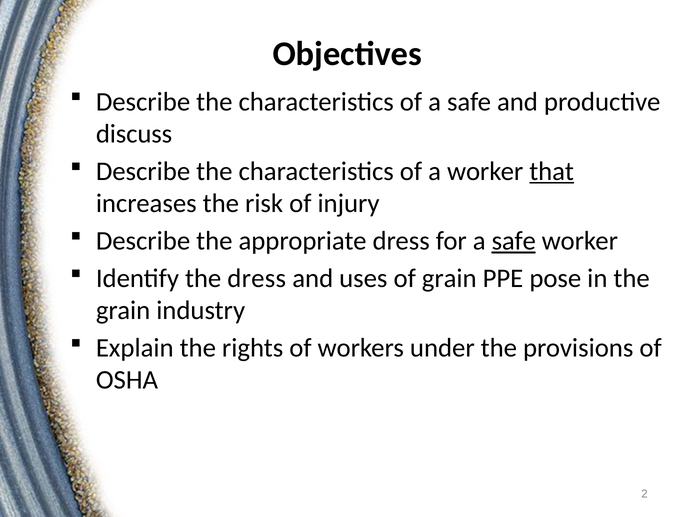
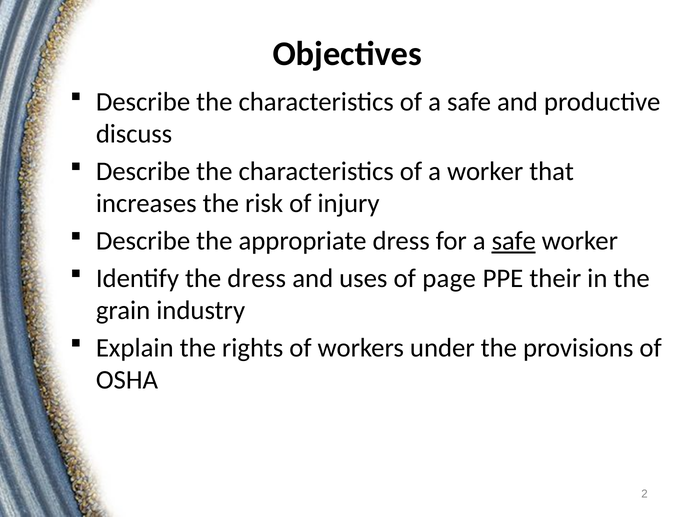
that underline: present -> none (552, 171)
of grain: grain -> page (449, 278)
pose: pose -> their (555, 278)
